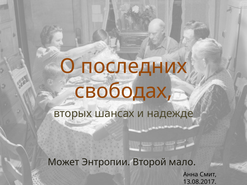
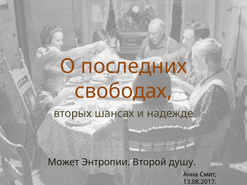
мало: мало -> душу (182, 162)
